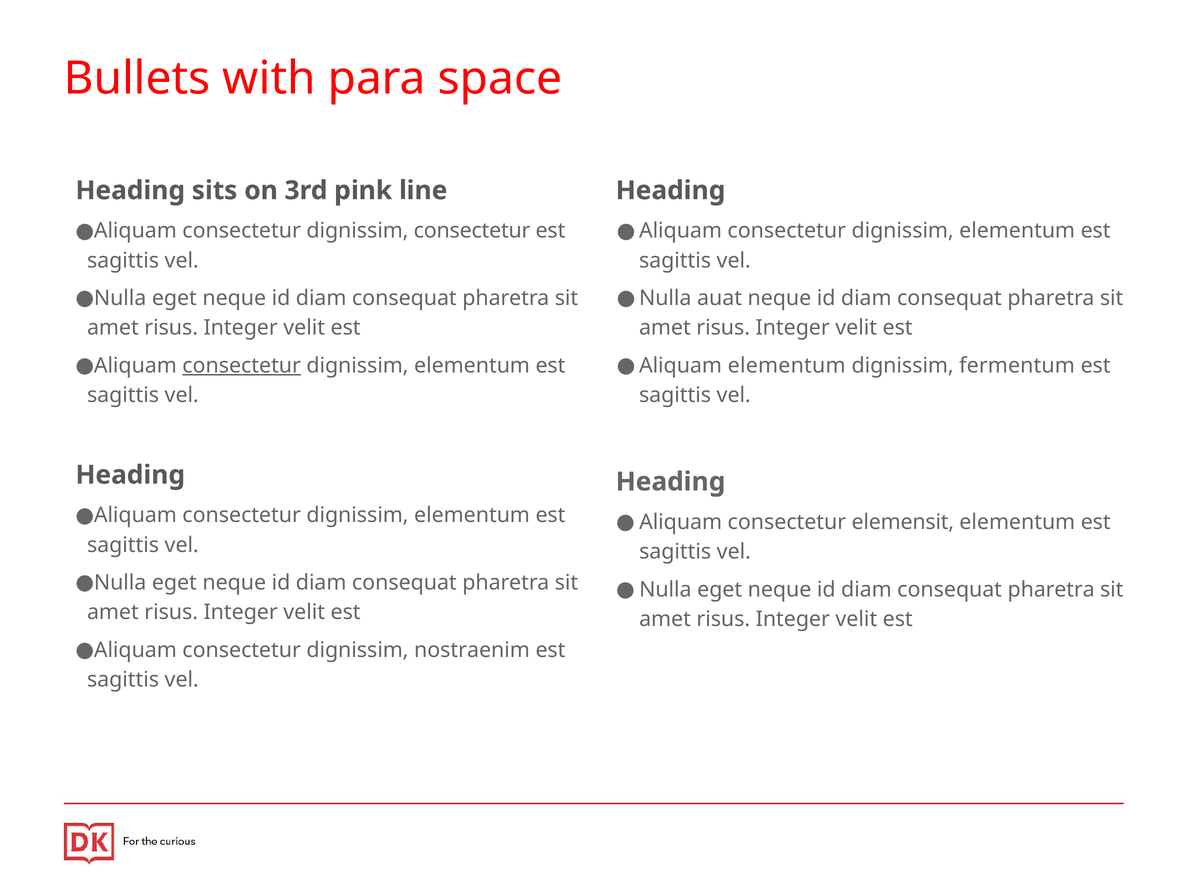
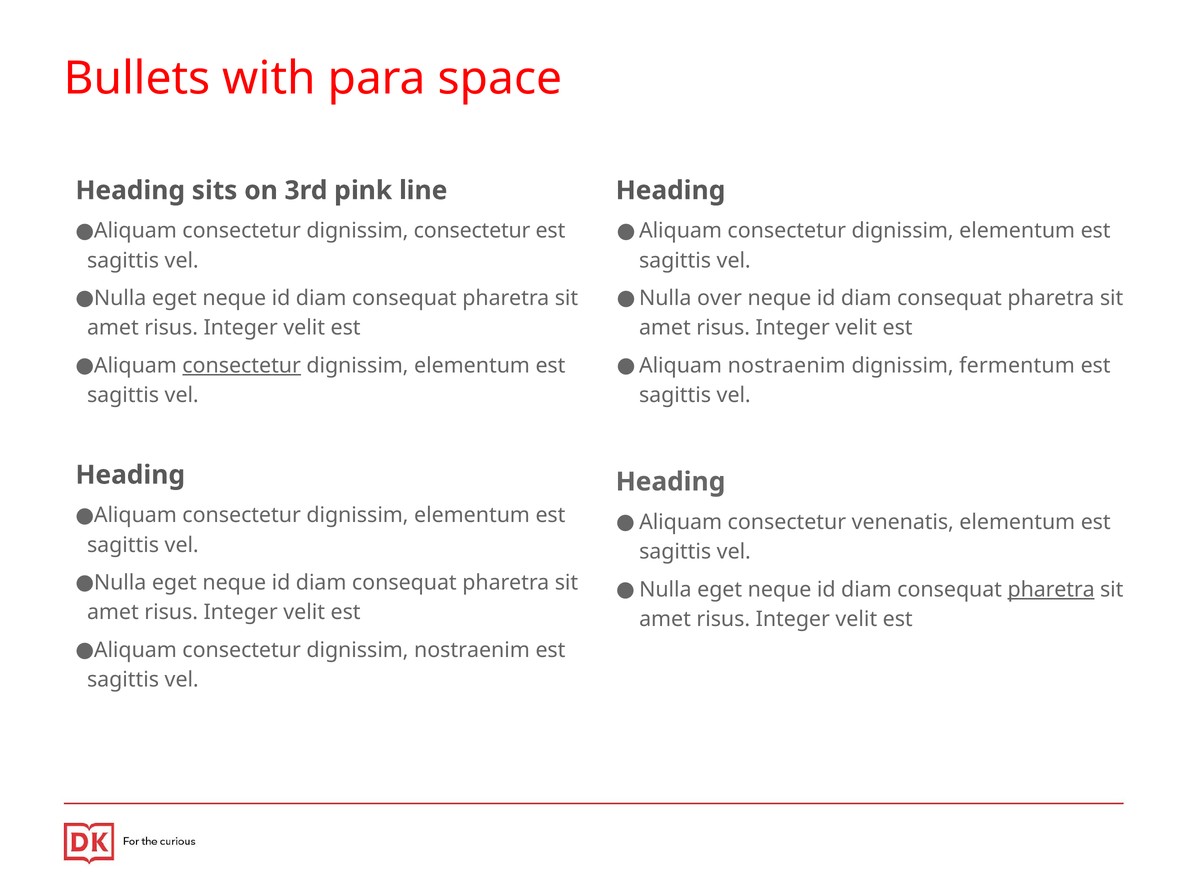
auat: auat -> over (719, 298)
Aliquam elementum: elementum -> nostraenim (787, 366)
elemensit: elemensit -> venenatis (903, 522)
pharetra underline: none -> present (1051, 590)
